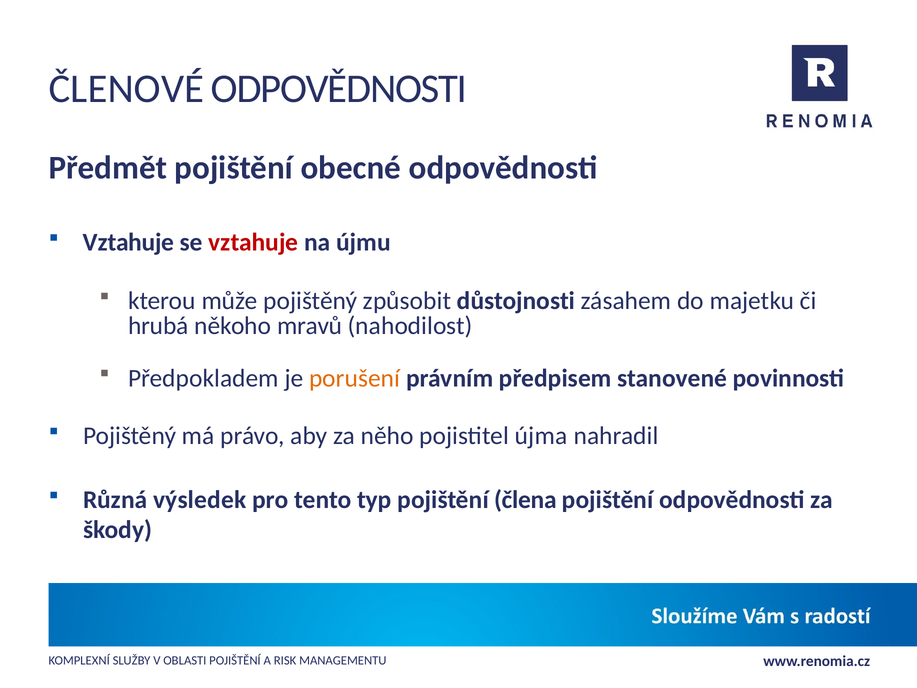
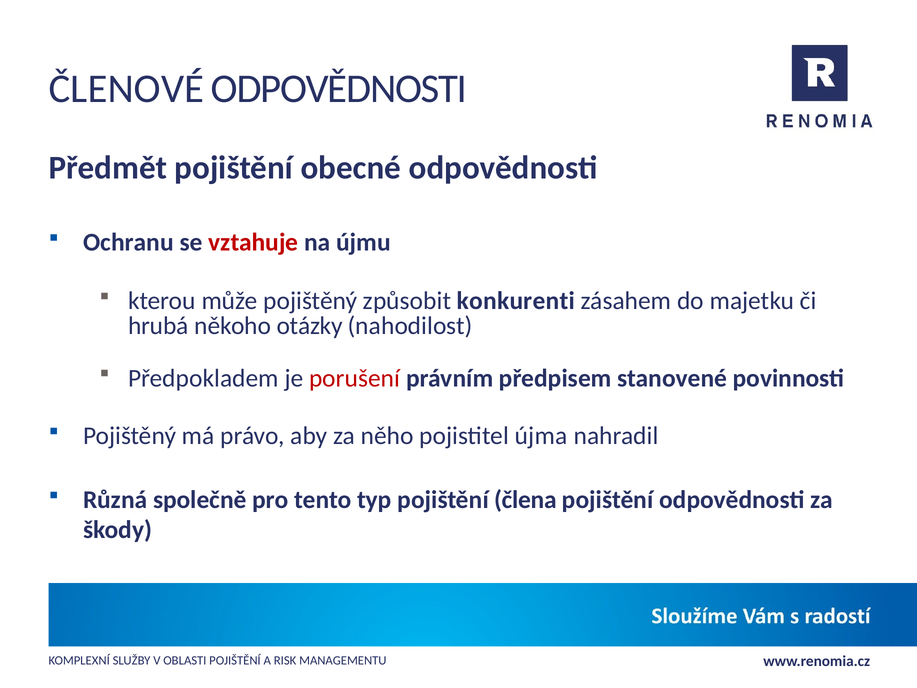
Vztahuje: Vztahuje -> Ochranu (128, 242)
důstojnosti: důstojnosti -> konkurenti (516, 301)
mravů: mravů -> otázky (310, 326)
porušení colour: orange -> red (355, 378)
výsledek: výsledek -> společně (200, 499)
